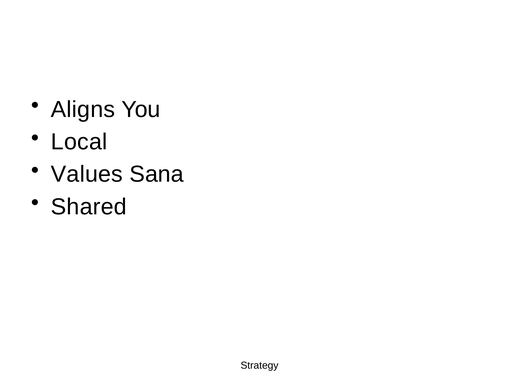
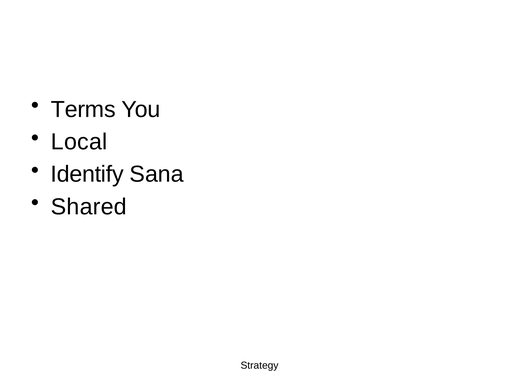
Aligns: Aligns -> Terms (83, 110)
Values: Values -> Identify (87, 174)
